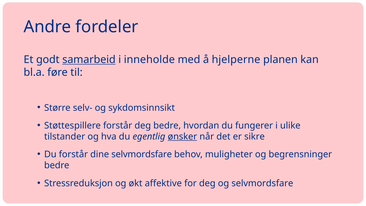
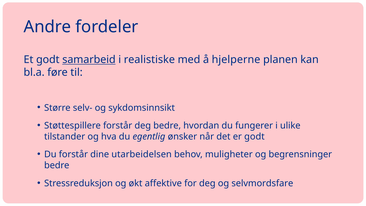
inneholde: inneholde -> realistiske (149, 60)
ønsker underline: present -> none (182, 136)
er sikre: sikre -> godt (254, 136)
dine selvmordsfare: selvmordsfare -> utarbeidelsen (142, 154)
